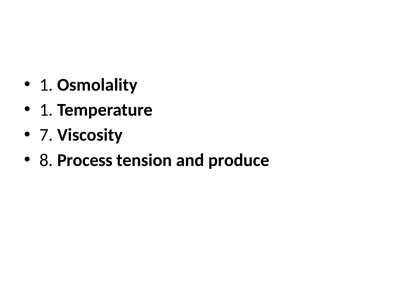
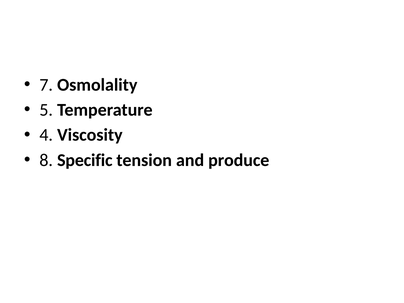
1: 1 -> 7 (46, 85)
1: 1 -> 5 (46, 110)
7: 7 -> 4 (46, 135)
Process: Process -> Specific (85, 160)
